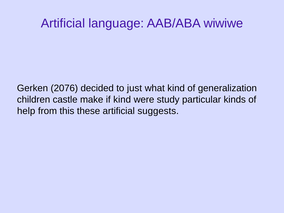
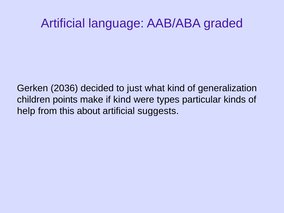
wiwiwe: wiwiwe -> graded (223, 23)
2076: 2076 -> 2036 (64, 88)
castle: castle -> points (65, 100)
study: study -> types (168, 100)
these: these -> about (89, 111)
